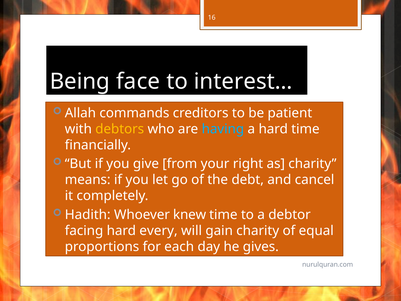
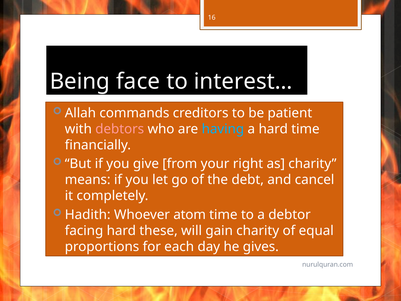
debtors colour: yellow -> pink (120, 129)
knew: knew -> atom (190, 214)
every: every -> these (159, 230)
